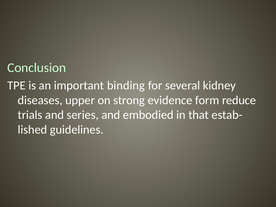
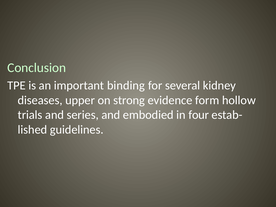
reduce: reduce -> hollow (239, 100)
that: that -> four (199, 115)
